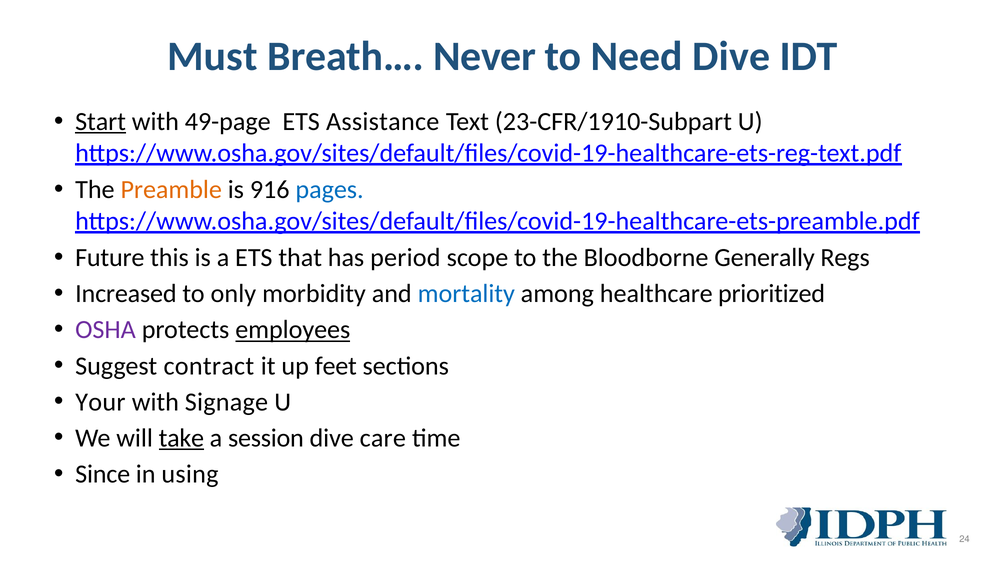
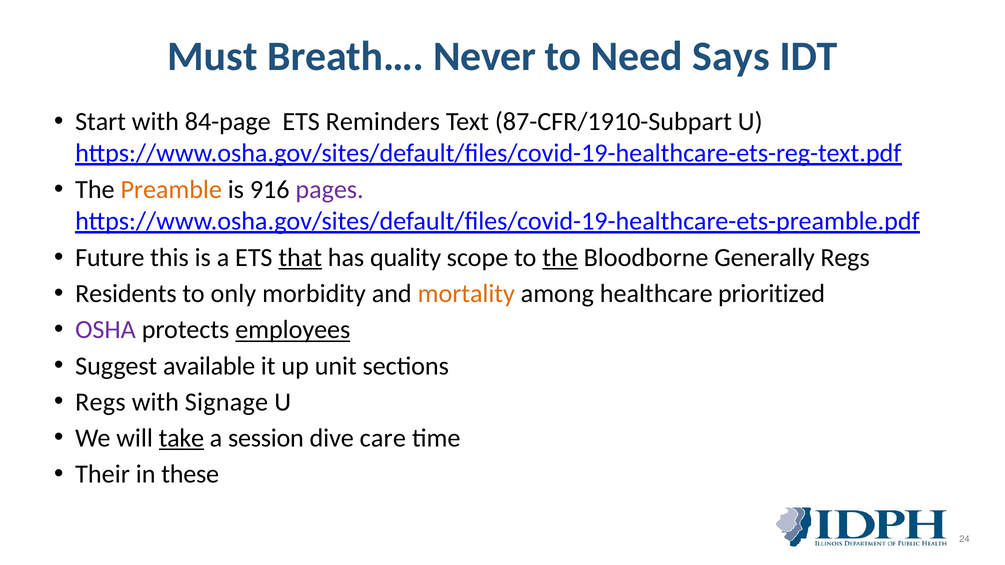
Need Dive: Dive -> Says (731, 56)
Start underline: present -> none (101, 122)
49-page: 49-page -> 84-page (228, 122)
Assistance: Assistance -> Reminders (383, 122)
23-CFR/1910-Subpart: 23-CFR/1910-Subpart -> 87-CFR/1910-Subpart (613, 122)
pages colour: blue -> purple (330, 190)
that underline: none -> present (300, 258)
period: period -> quality (406, 258)
the underline: none -> present (560, 258)
Increased: Increased -> Residents (126, 294)
mortality colour: blue -> orange (466, 294)
contract: contract -> available (209, 366)
feet: feet -> unit (336, 366)
Your: Your -> Regs (100, 402)
Since: Since -> Their (103, 474)
using: using -> these (190, 474)
